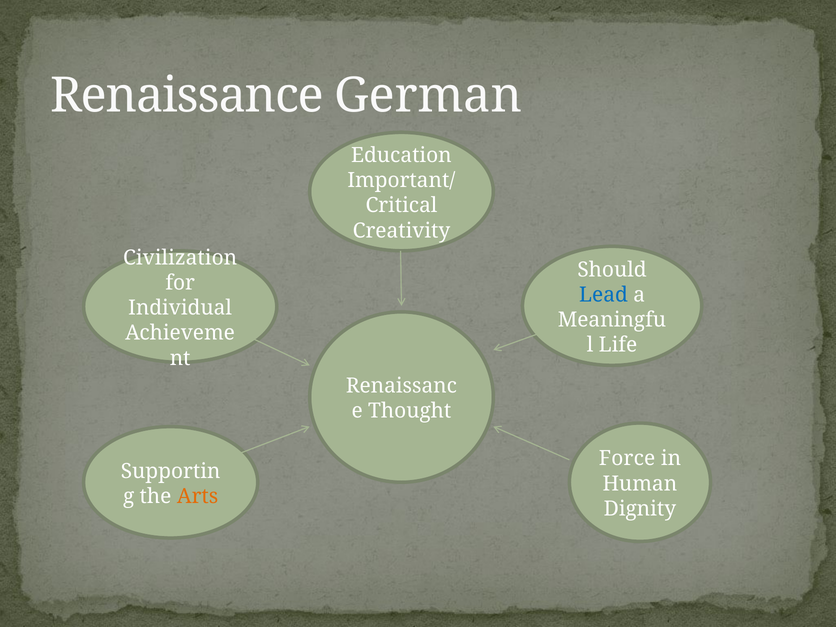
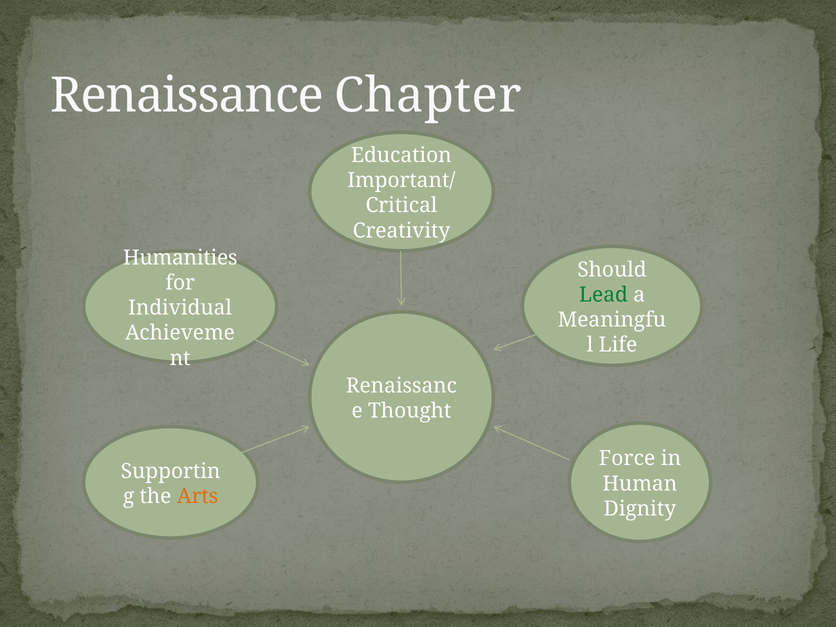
German: German -> Chapter (428, 95)
Civilization: Civilization -> Humanities (180, 258)
Lead colour: blue -> green (603, 295)
